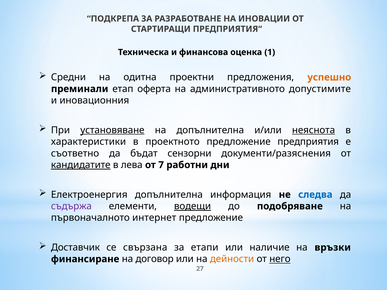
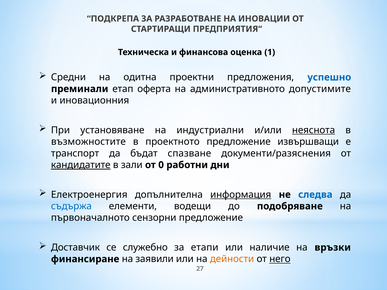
успешно colour: orange -> blue (329, 77)
установяване underline: present -> none (112, 130)
на допълнителна: допълнителна -> индустриални (210, 130)
характеристики: характеристики -> възможностите (88, 142)
предприятия: предприятия -> извършващи (308, 142)
съответно: съответно -> транспорт (75, 153)
сензорни: сензорни -> спазване (189, 153)
лева: лева -> зали (132, 165)
7: 7 -> 0 (161, 165)
информация underline: none -> present (241, 195)
съдържа colour: purple -> blue (71, 206)
водещи underline: present -> none (193, 206)
интернет: интернет -> сензорни (154, 218)
свързана: свързана -> служебно (145, 248)
договор: договор -> заявили (155, 259)
